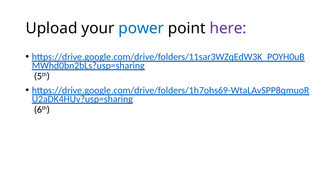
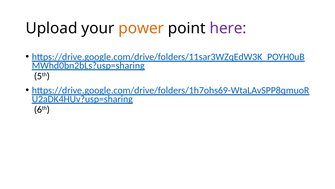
power colour: blue -> orange (141, 28)
